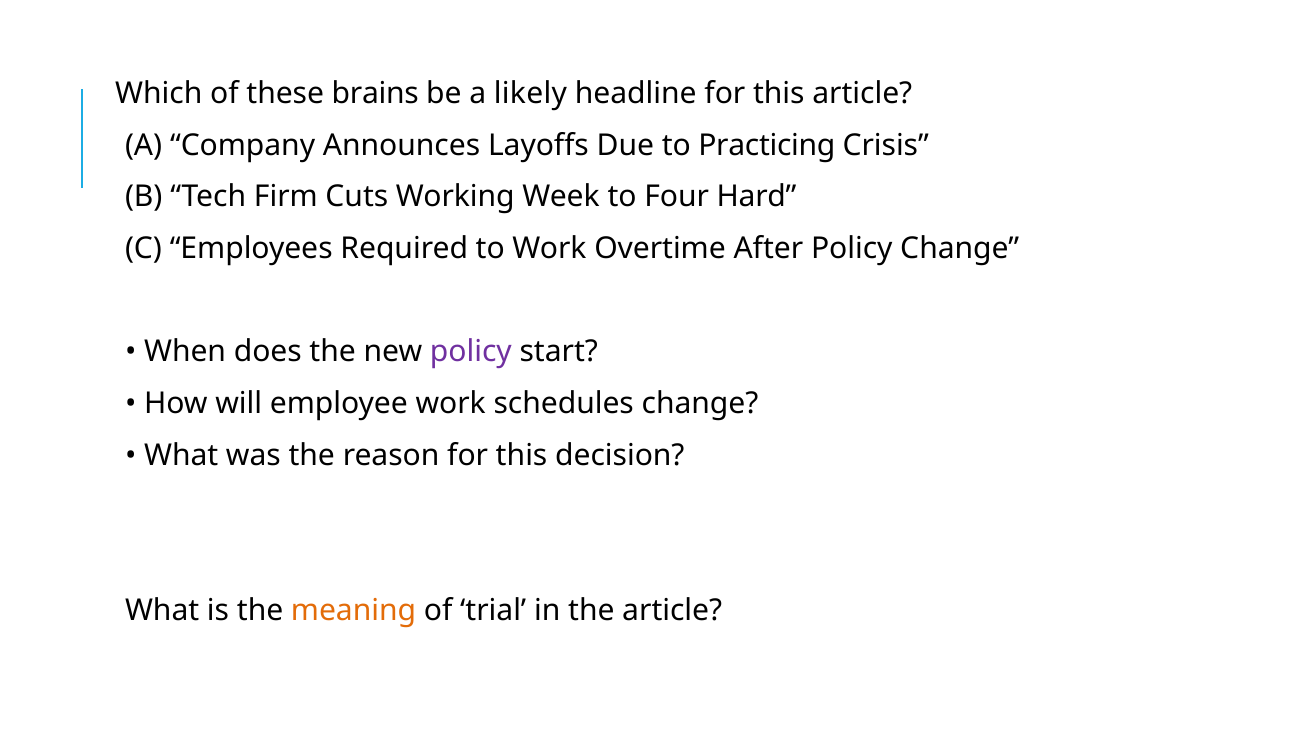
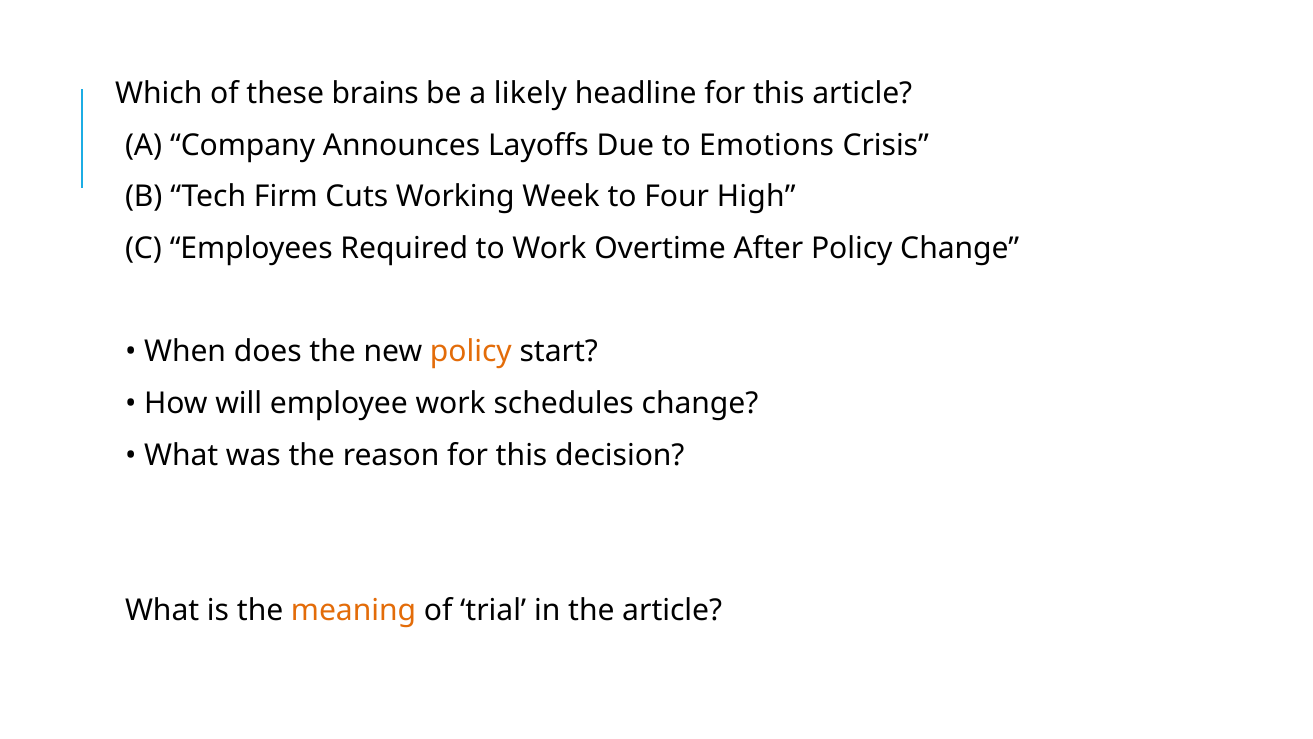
Practicing: Practicing -> Emotions (767, 145)
Hard: Hard -> High (756, 197)
policy colour: purple -> orange (471, 352)
